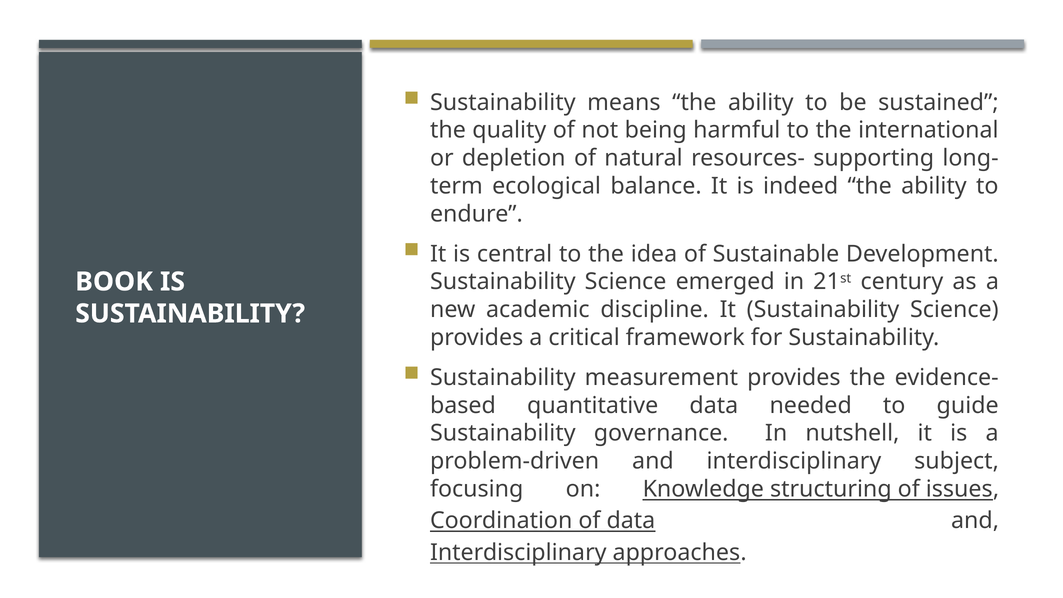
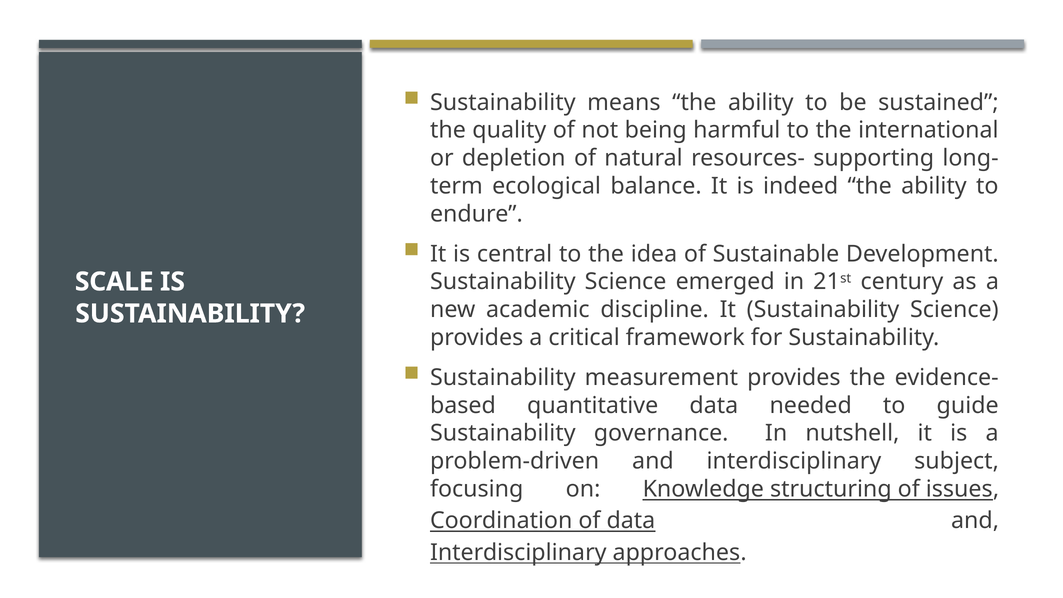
BOOK: BOOK -> SCALE (114, 282)
